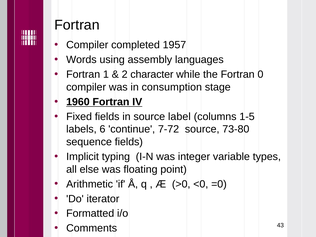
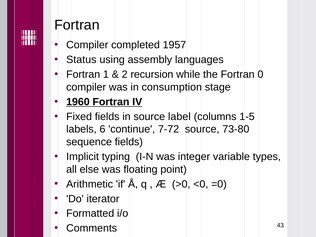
Words: Words -> Status (81, 60)
character: character -> recursion (152, 75)
